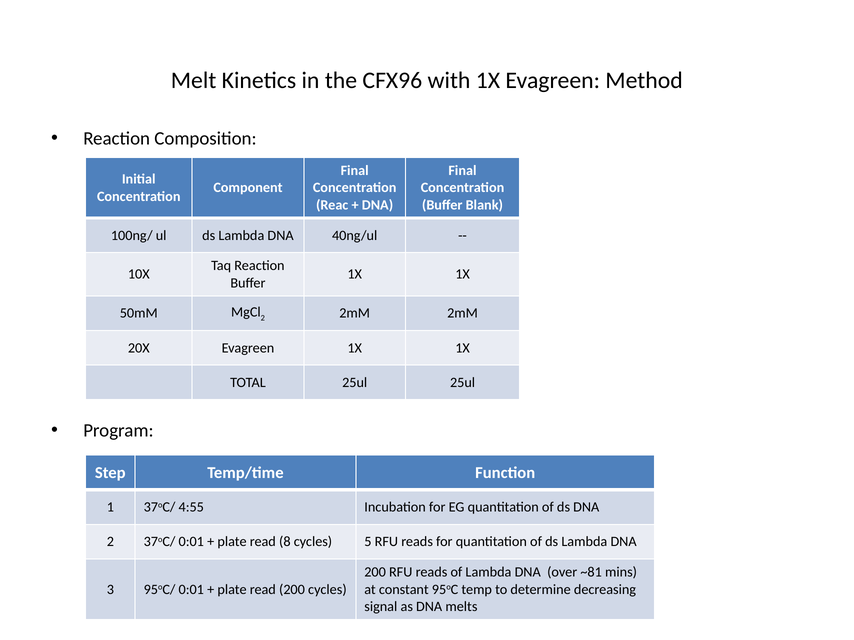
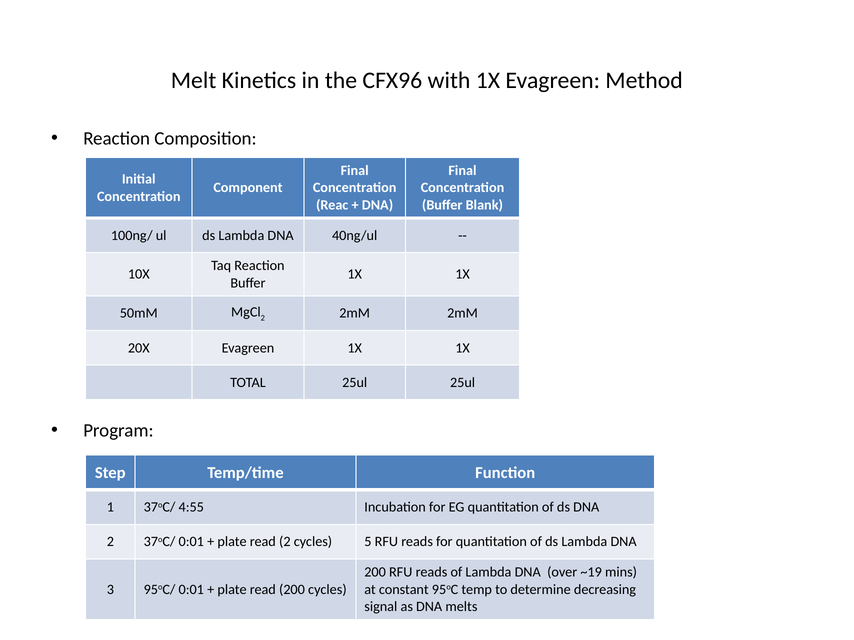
read 8: 8 -> 2 (285, 542)
~81: ~81 -> ~19 (591, 572)
